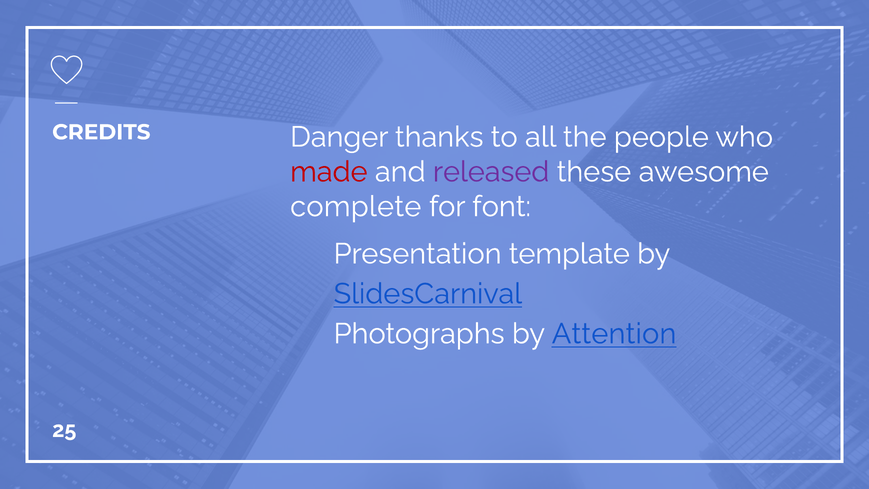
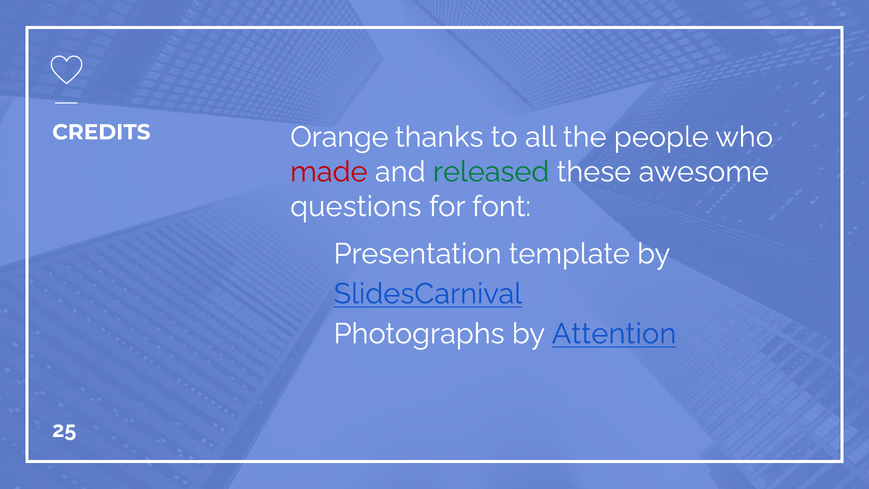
Danger: Danger -> Orange (339, 137)
released colour: purple -> green (491, 172)
complete: complete -> questions (356, 207)
